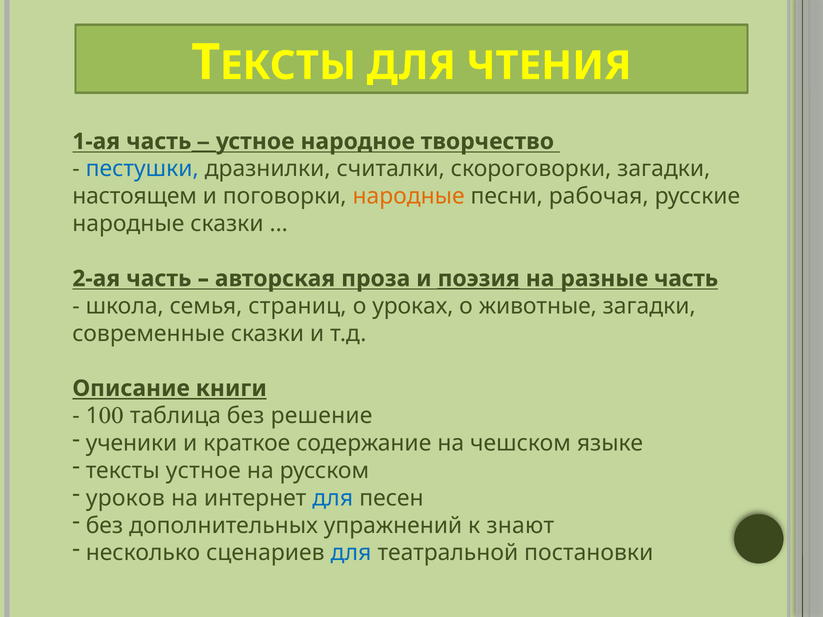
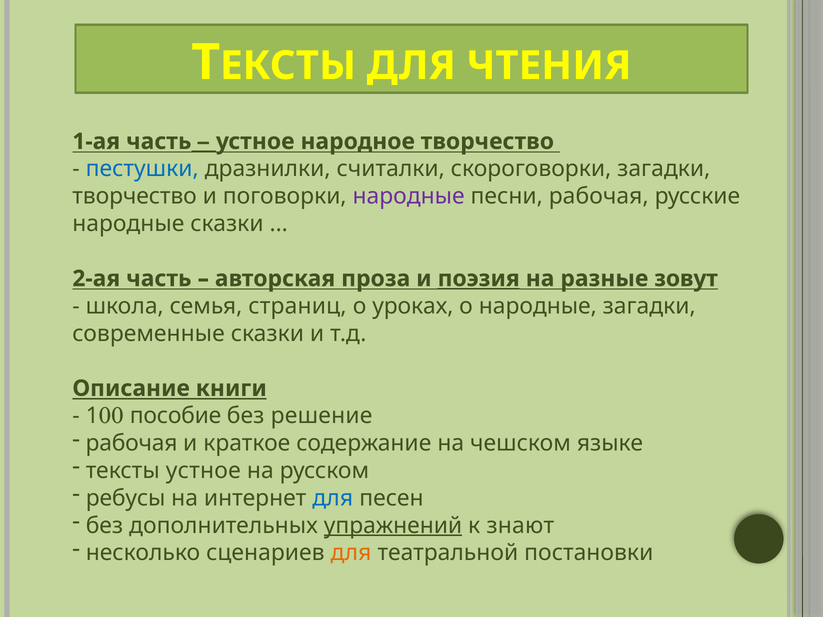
настоящем: настоящем -> творчество (135, 196)
народные colour: orange -> purple (409, 196)
разные часть: часть -> зовут (686, 279)
о животные: животные -> народные (538, 306)
таблица: таблица -> пособие (176, 416)
ученики: ученики -> рабочая (132, 443)
уроков: уроков -> ребусы (126, 498)
упражнений underline: none -> present (393, 526)
для colour: blue -> orange (351, 553)
